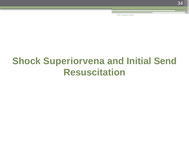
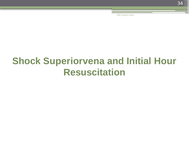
Send: Send -> Hour (165, 61)
